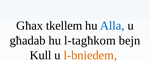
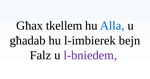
l-tagħkom: l-tagħkom -> l-imbierek (90, 41)
Kull: Kull -> Falz (40, 56)
l-bniedem colour: orange -> purple (90, 56)
